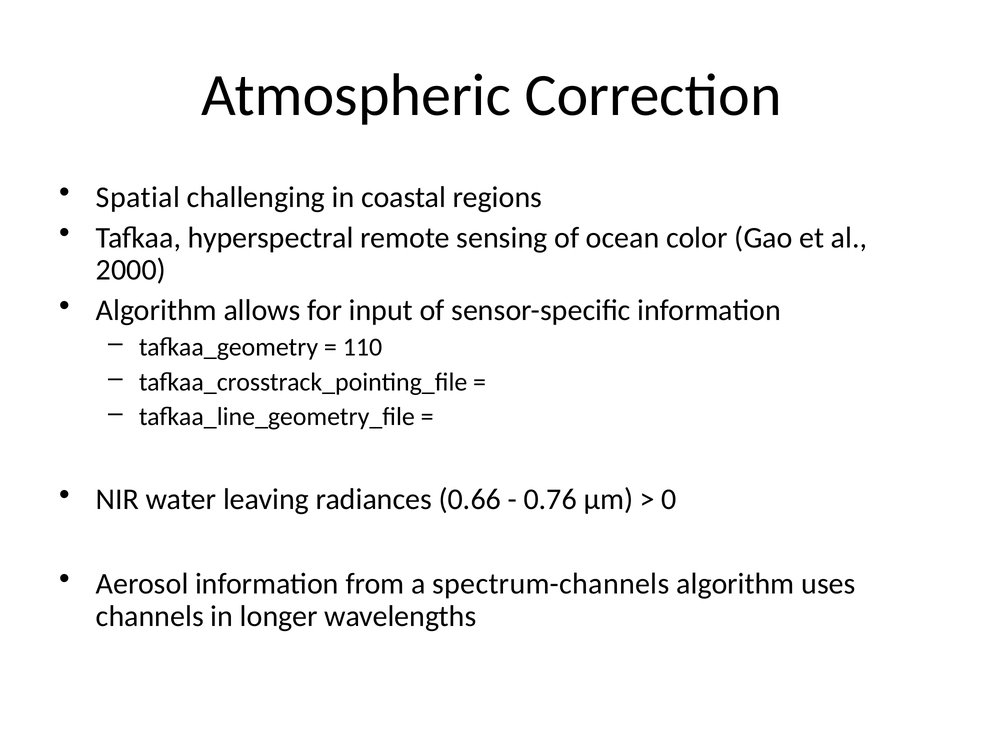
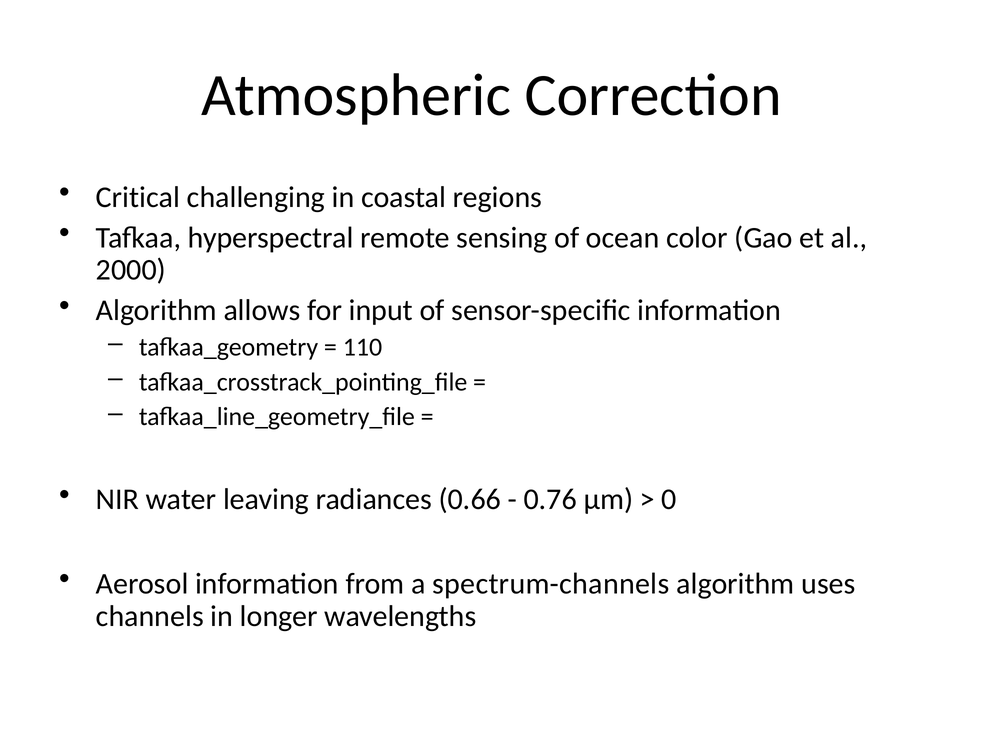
Spatial: Spatial -> Critical (138, 197)
